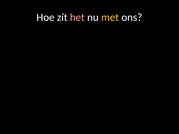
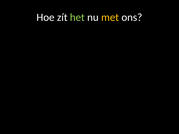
het colour: pink -> light green (77, 17)
